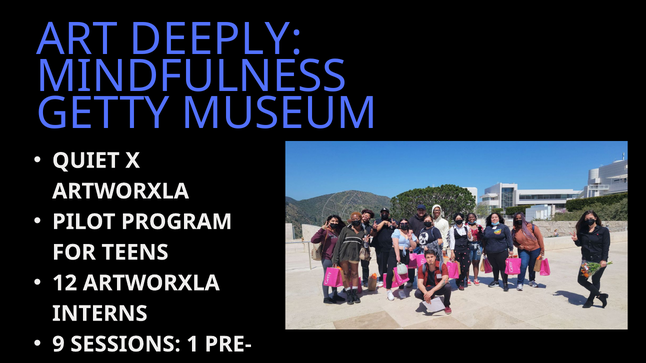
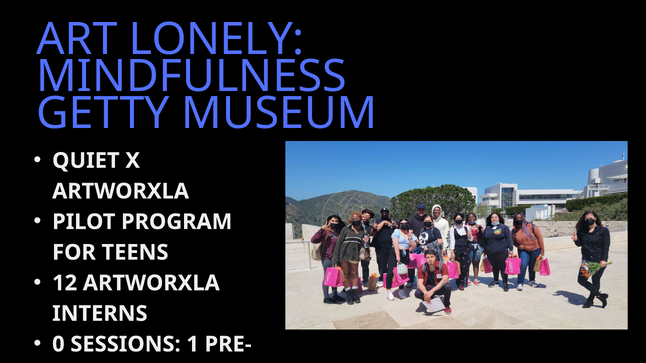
DEEPLY: DEEPLY -> LONELY (217, 39)
9: 9 -> 0 (58, 345)
